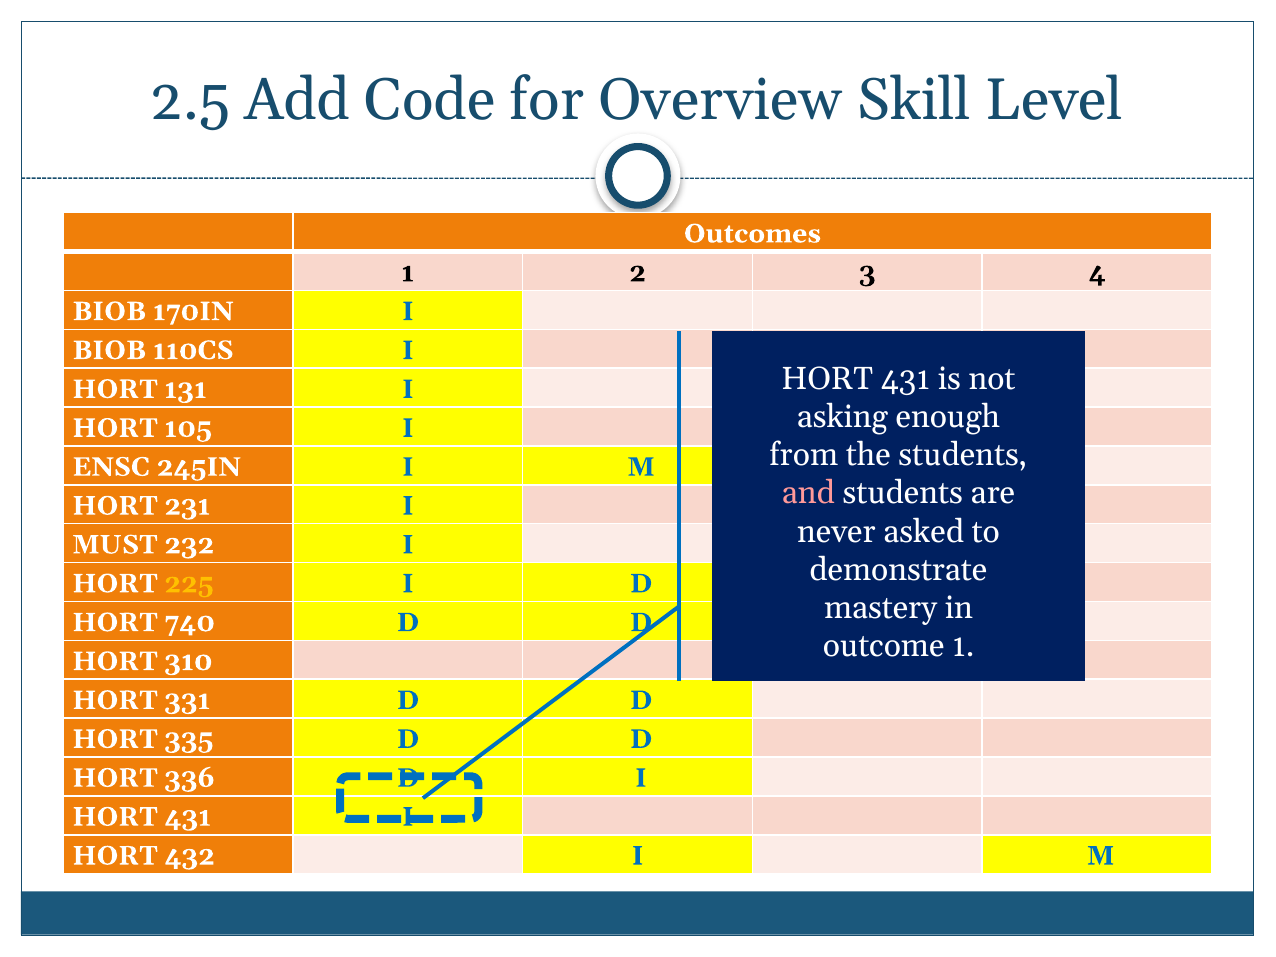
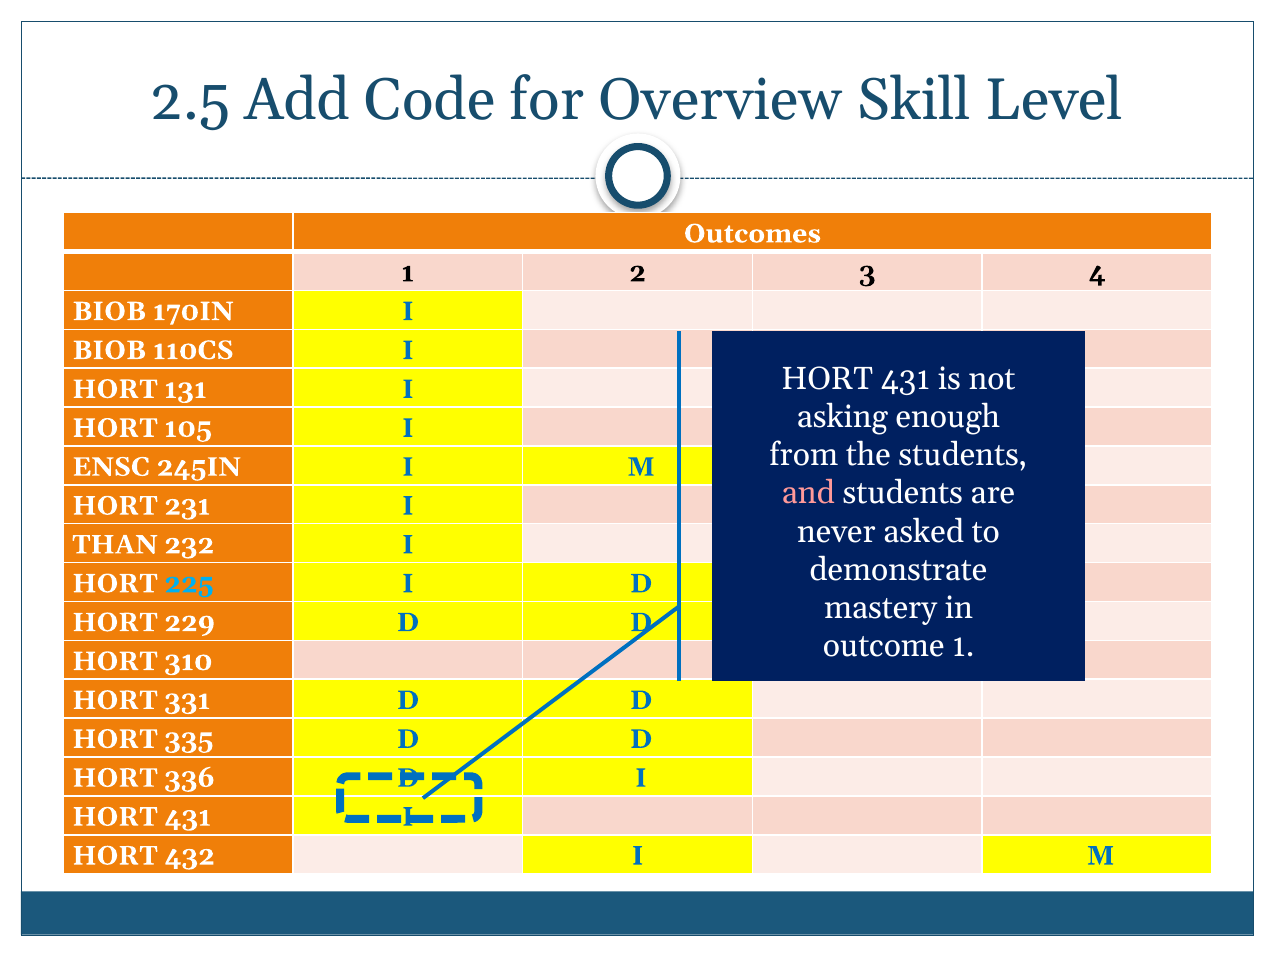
MUST: MUST -> THAN (115, 545)
225 colour: yellow -> light blue (189, 584)
740: 740 -> 229 (190, 622)
